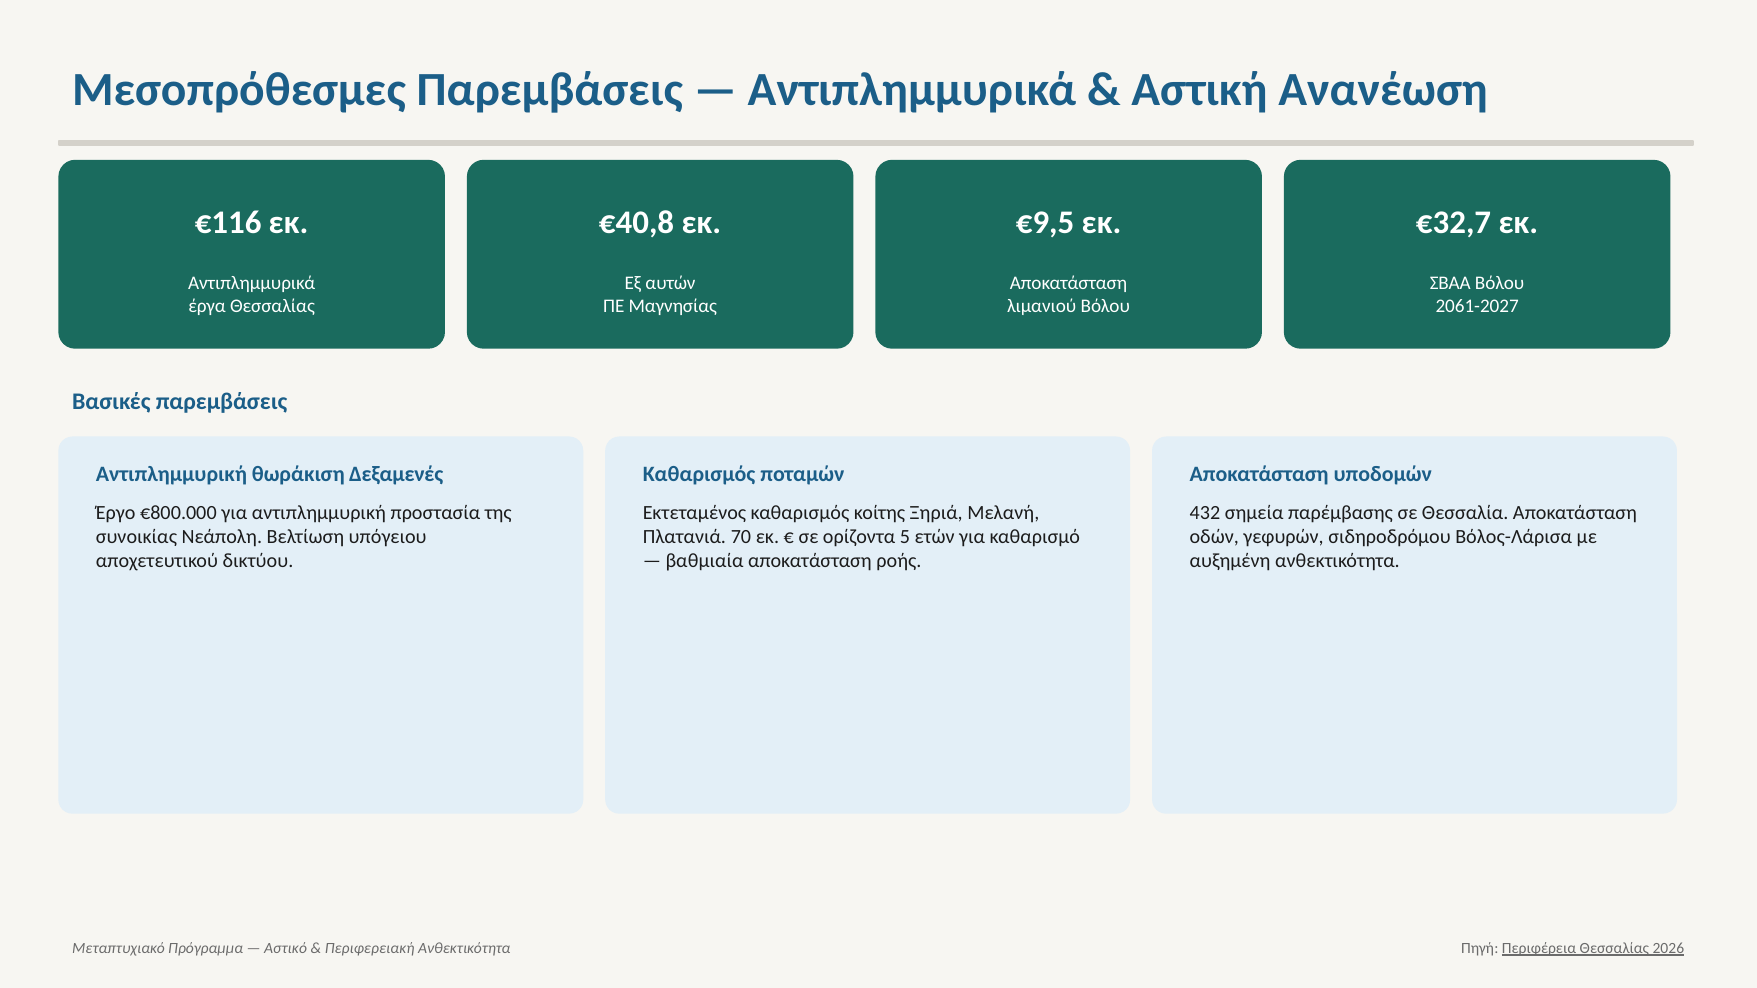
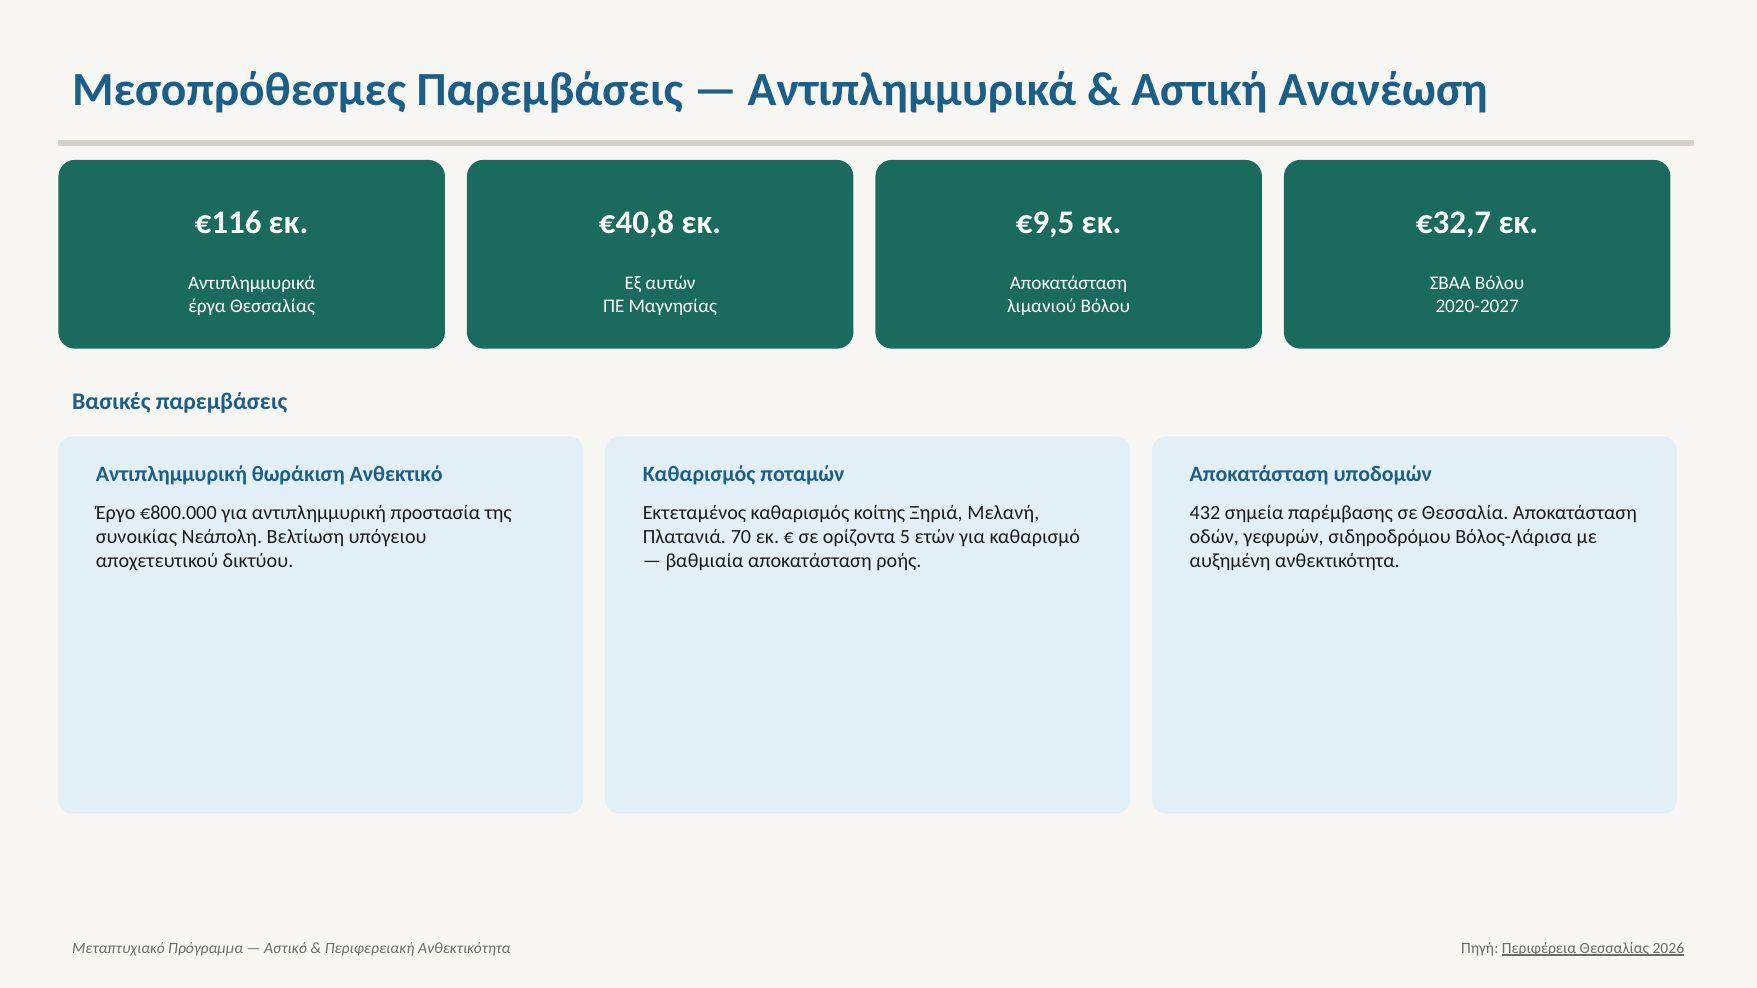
2061-2027: 2061-2027 -> 2020-2027 (1477, 306)
Δεξαμενές: Δεξαμενές -> Ανθεκτικό (396, 475)
